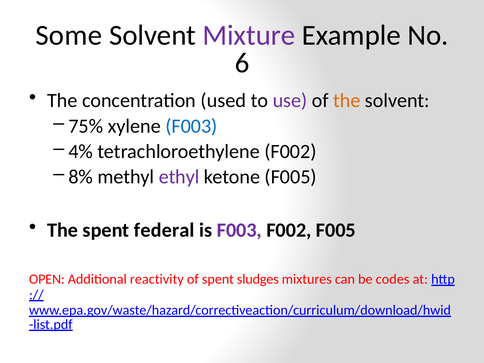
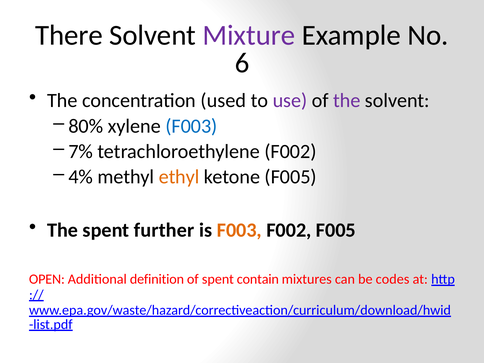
Some: Some -> There (69, 35)
the colour: orange -> purple (347, 101)
75%: 75% -> 80% (86, 126)
4%: 4% -> 7% (81, 151)
8%: 8% -> 4% (81, 177)
ethyl colour: purple -> orange (179, 177)
federal: federal -> further (164, 230)
F003 colour: purple -> orange (239, 230)
reactivity: reactivity -> definition (157, 279)
sludges: sludges -> contain (258, 279)
